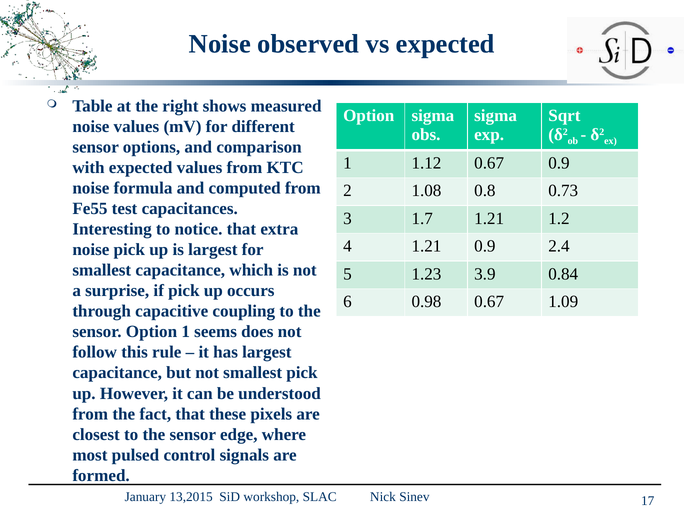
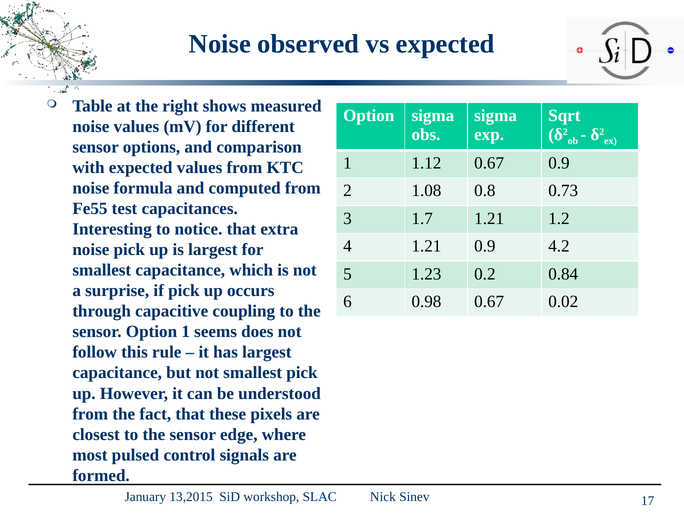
2.4: 2.4 -> 4.2 (559, 246)
3.9: 3.9 -> 0.2 (485, 274)
1.09: 1.09 -> 0.02 (563, 302)
